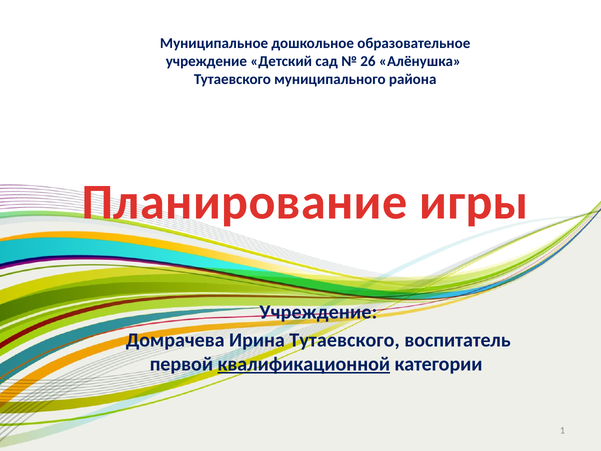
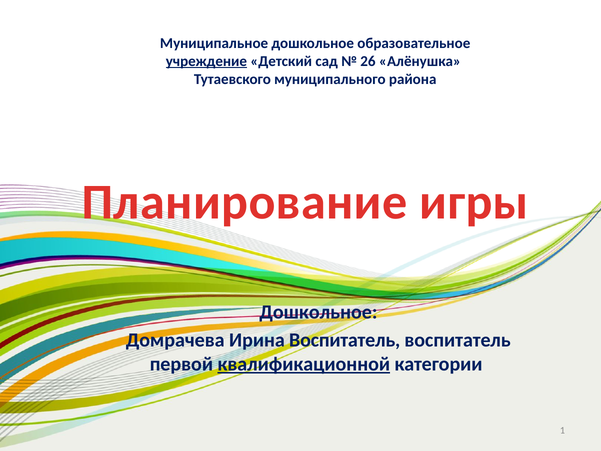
учреждение underline: none -> present (206, 61)
Учреждение: Учреждение -> Дошкольное (318, 312)
Ирина Тутаевского: Тутаевского -> Воспитатель (345, 340)
